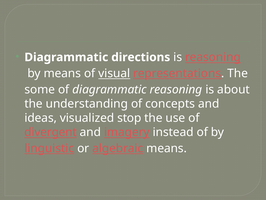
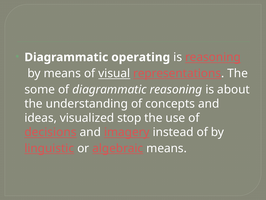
directions: directions -> operating (141, 57)
divergent: divergent -> decisions (50, 132)
